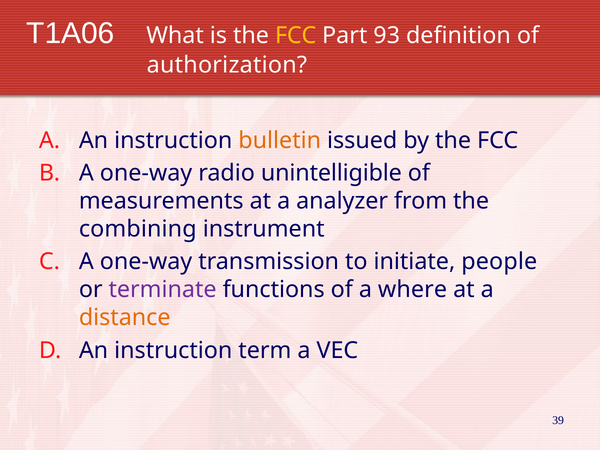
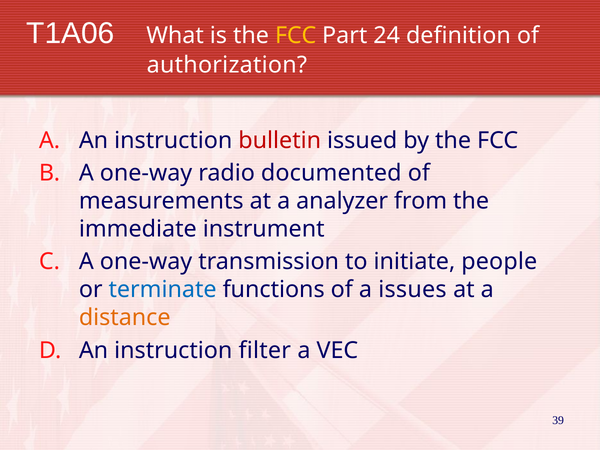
93: 93 -> 24 (387, 36)
bulletin colour: orange -> red (280, 140)
unintelligible: unintelligible -> documented (331, 173)
combining: combining -> immediate (138, 229)
terminate colour: purple -> blue (163, 290)
where: where -> issues (412, 290)
term: term -> filter (265, 350)
